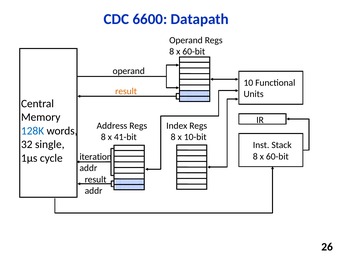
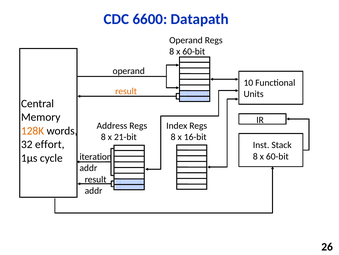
128K colour: blue -> orange (33, 130)
41-bit: 41-bit -> 21-bit (125, 137)
10-bit: 10-bit -> 16-bit (195, 137)
single: single -> effort (50, 144)
